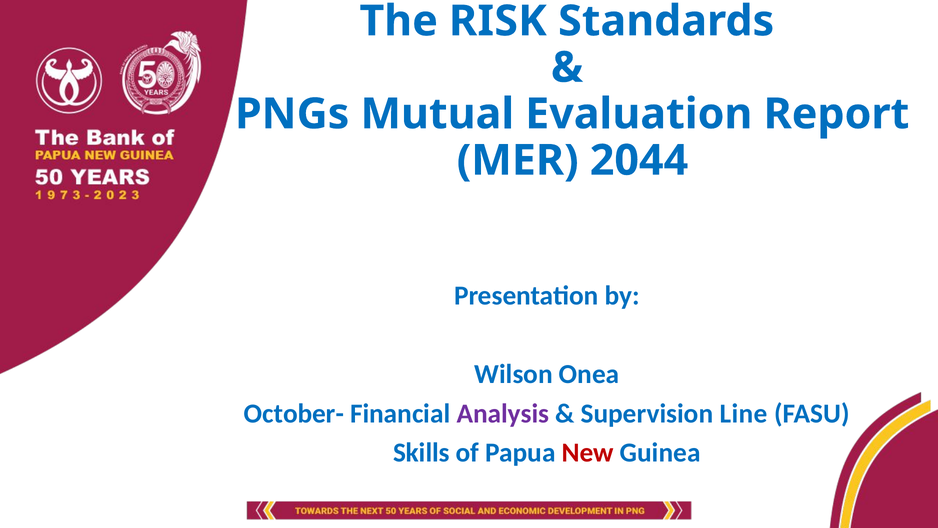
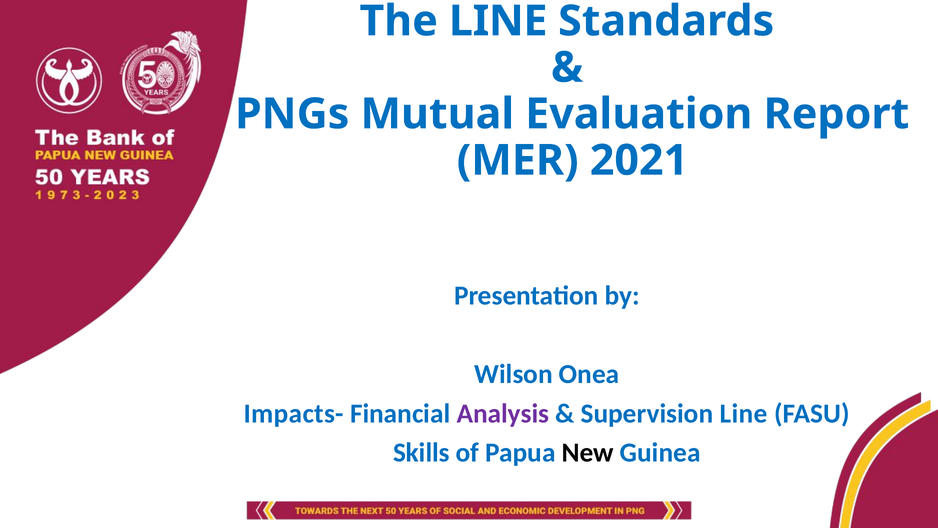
The RISK: RISK -> LINE (498, 21)
2044: 2044 -> 2021 (639, 160)
October-: October- -> Impacts- (294, 413)
New colour: red -> black (588, 453)
